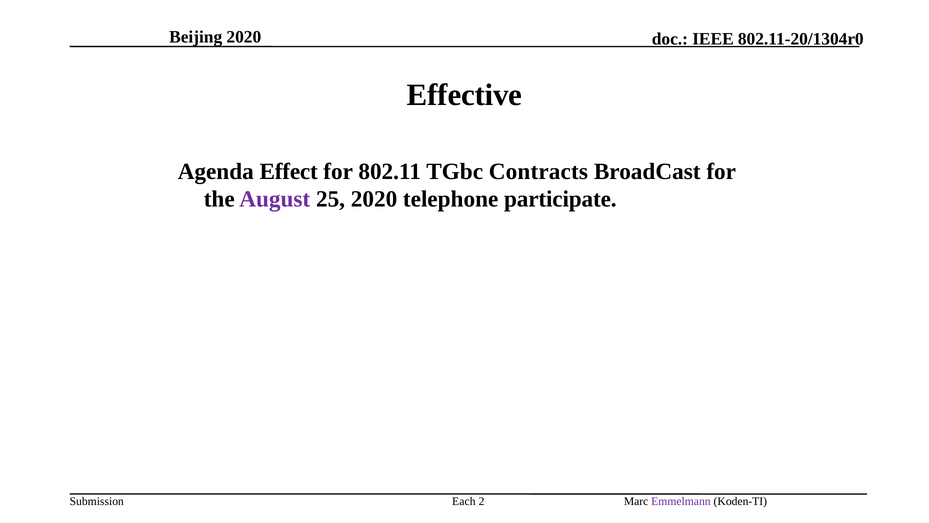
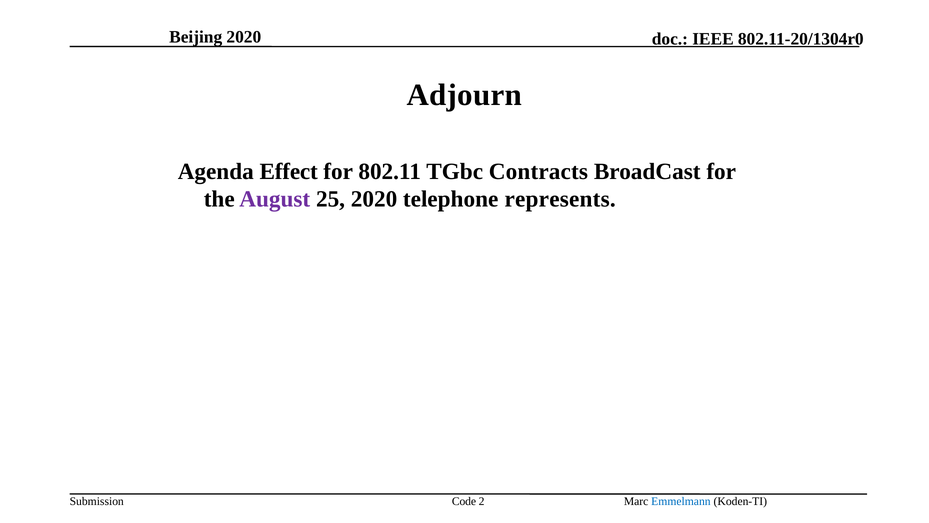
Effective: Effective -> Adjourn (464, 95)
participate: participate -> represents (560, 199)
Each: Each -> Code (464, 501)
Emmelmann colour: purple -> blue (681, 501)
